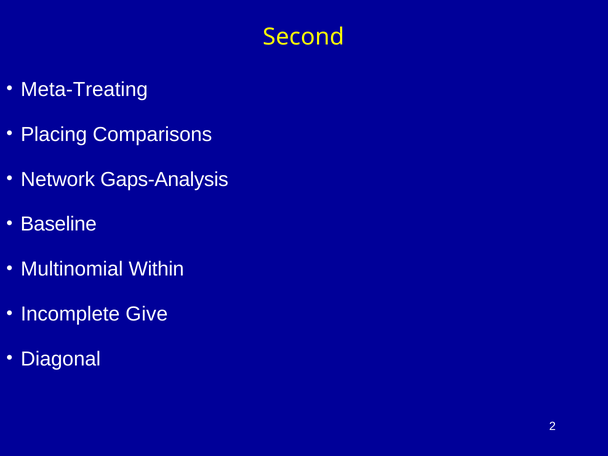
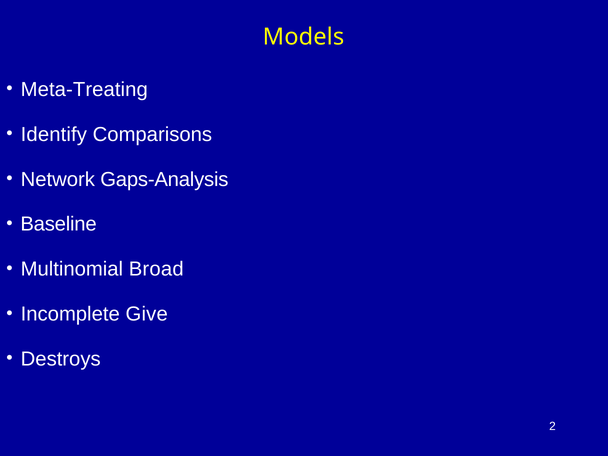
Second: Second -> Models (303, 37)
Placing: Placing -> Identify (54, 134)
Within: Within -> Broad (156, 269)
Diagonal: Diagonal -> Destroys (61, 359)
